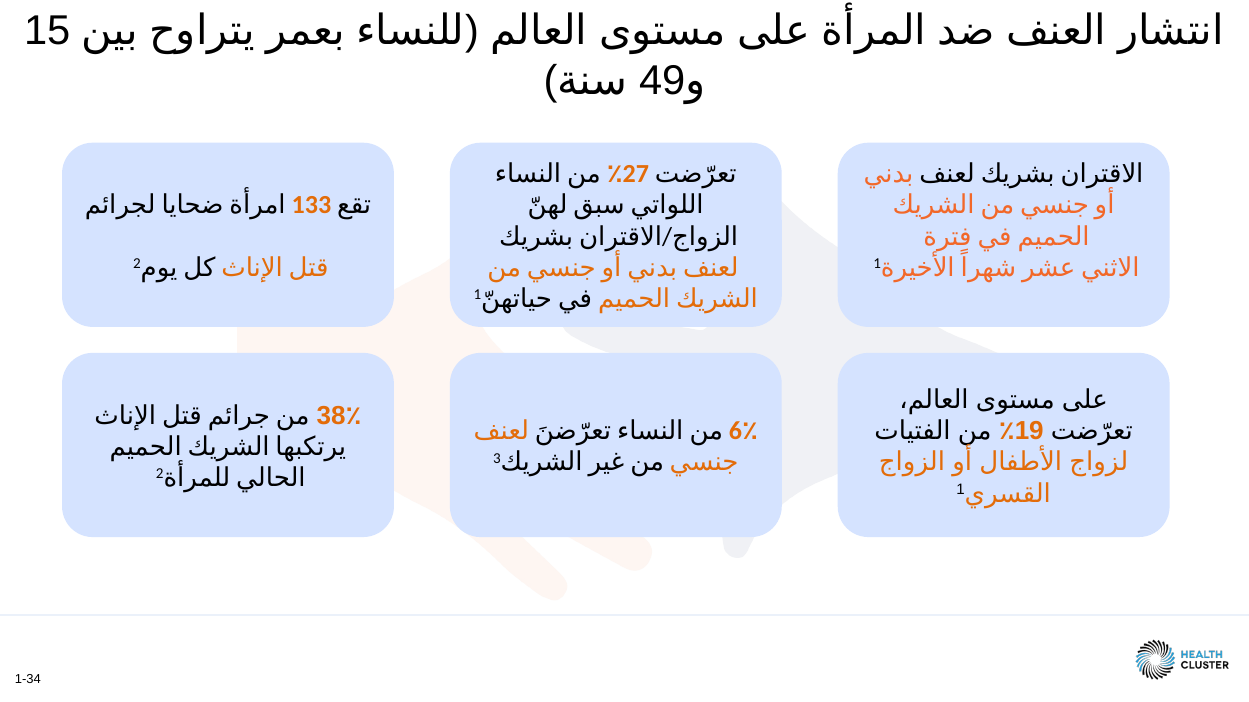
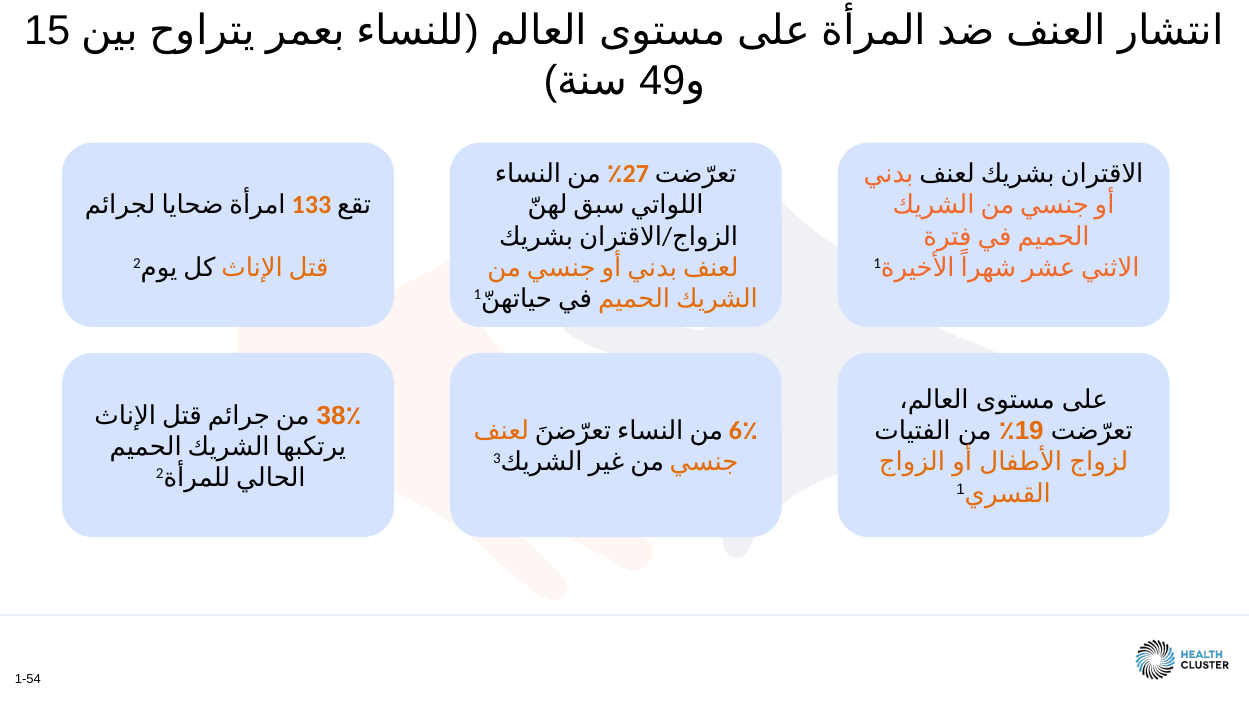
1-34: 1-34 -> 1-54 (28, 679)
